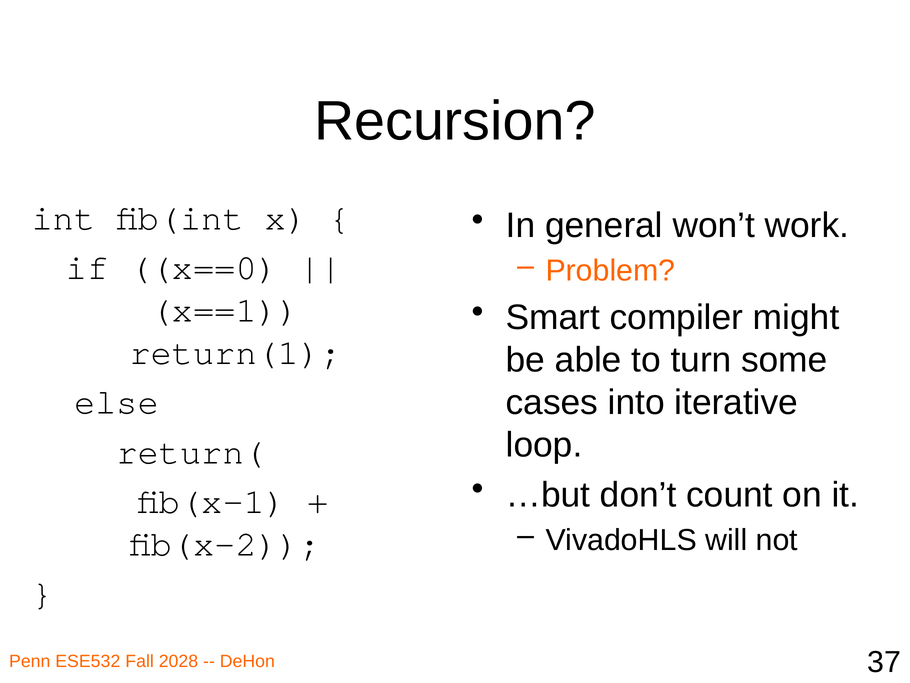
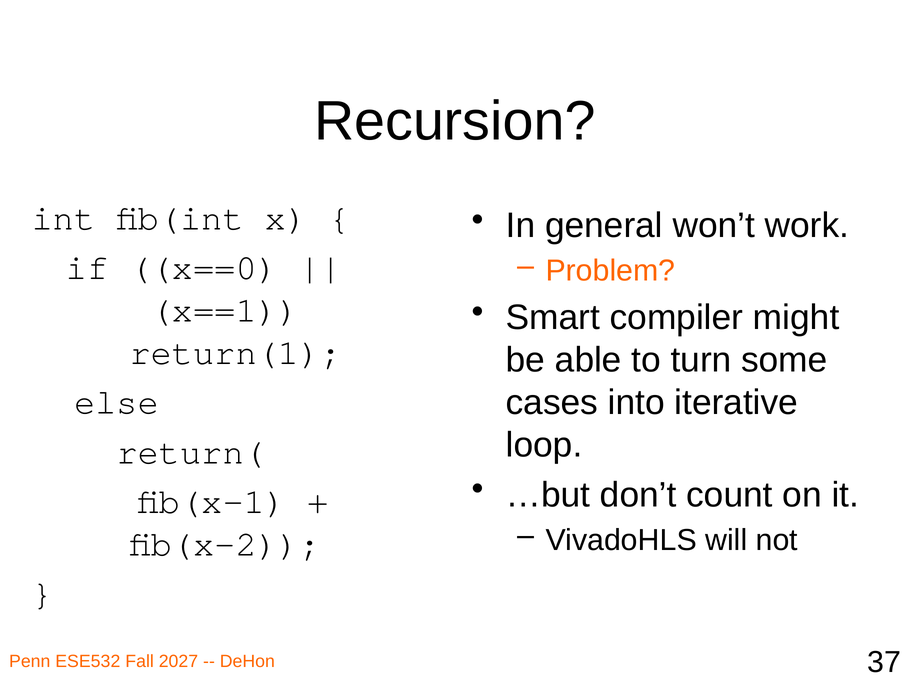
2028: 2028 -> 2027 (178, 661)
